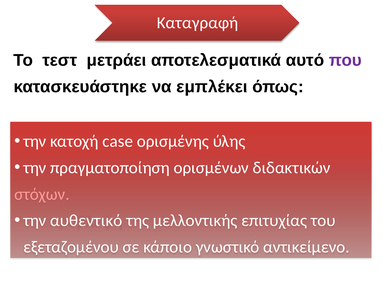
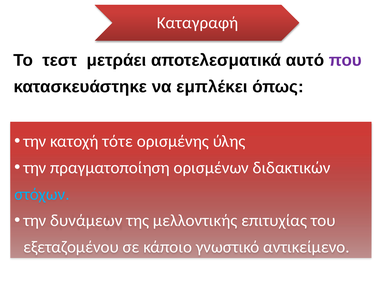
case: case -> τότε (118, 142)
στόχων colour: pink -> light blue (42, 195)
αυθεντικό: αυθεντικό -> δυνάμεων (86, 221)
